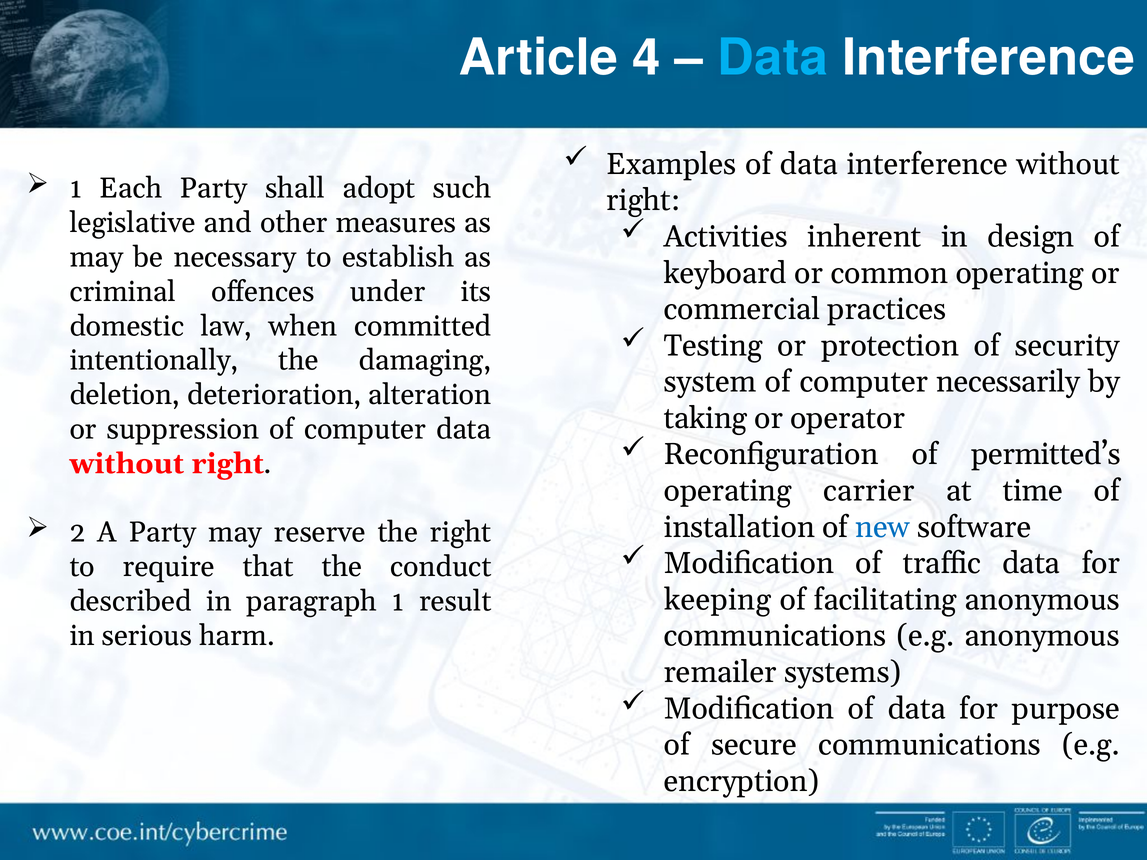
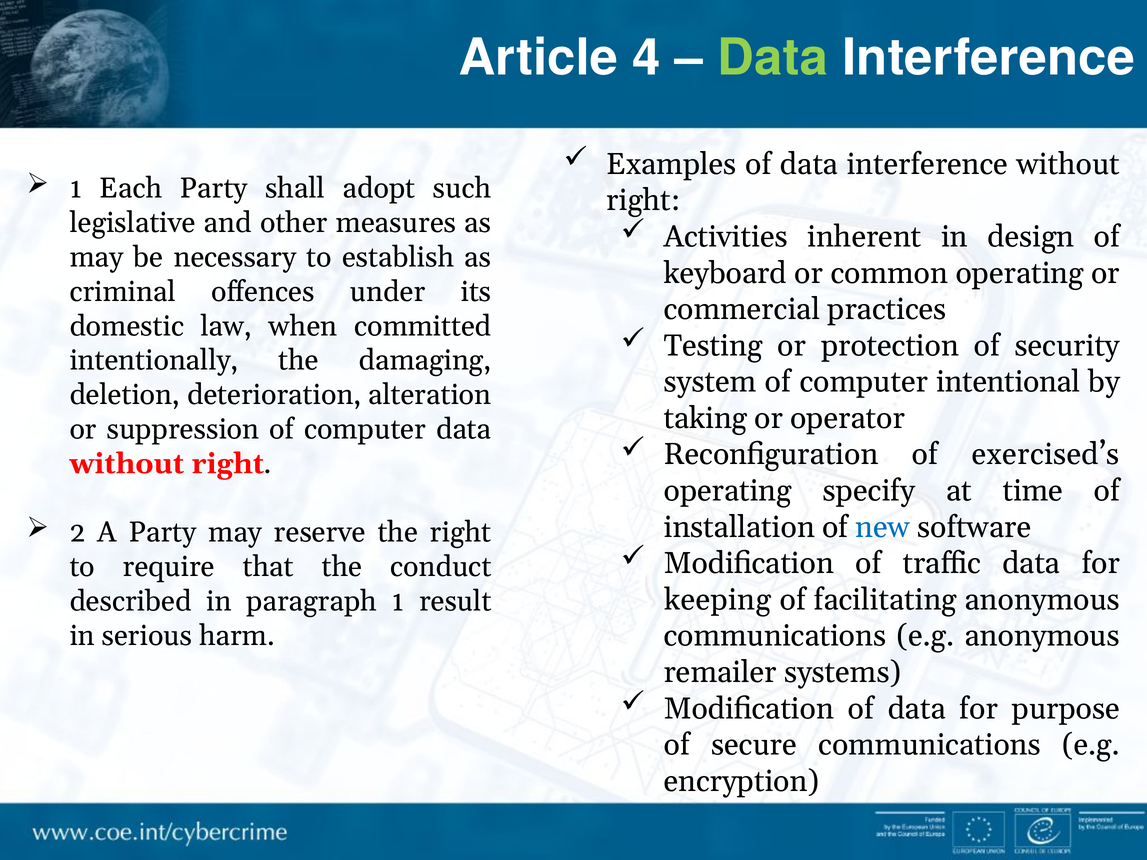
Data colour: light blue -> light green (773, 58)
necessarily: necessarily -> intentional (1008, 382)
permitted’s: permitted’s -> exercised’s (1046, 455)
carrier: carrier -> specify (869, 491)
